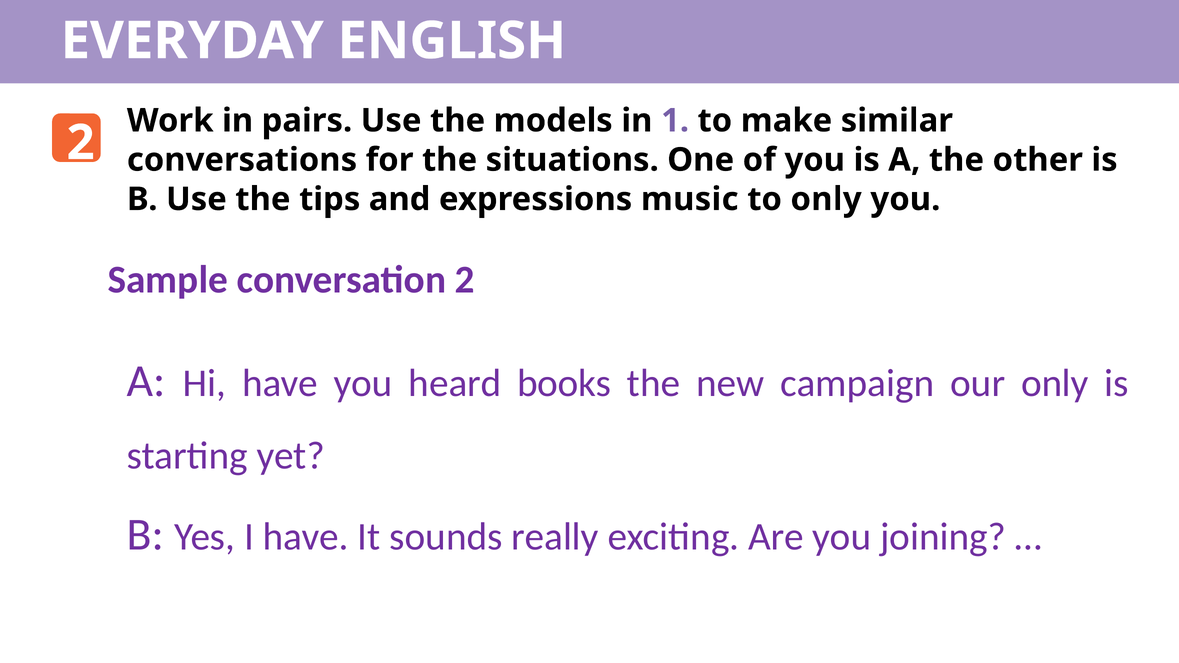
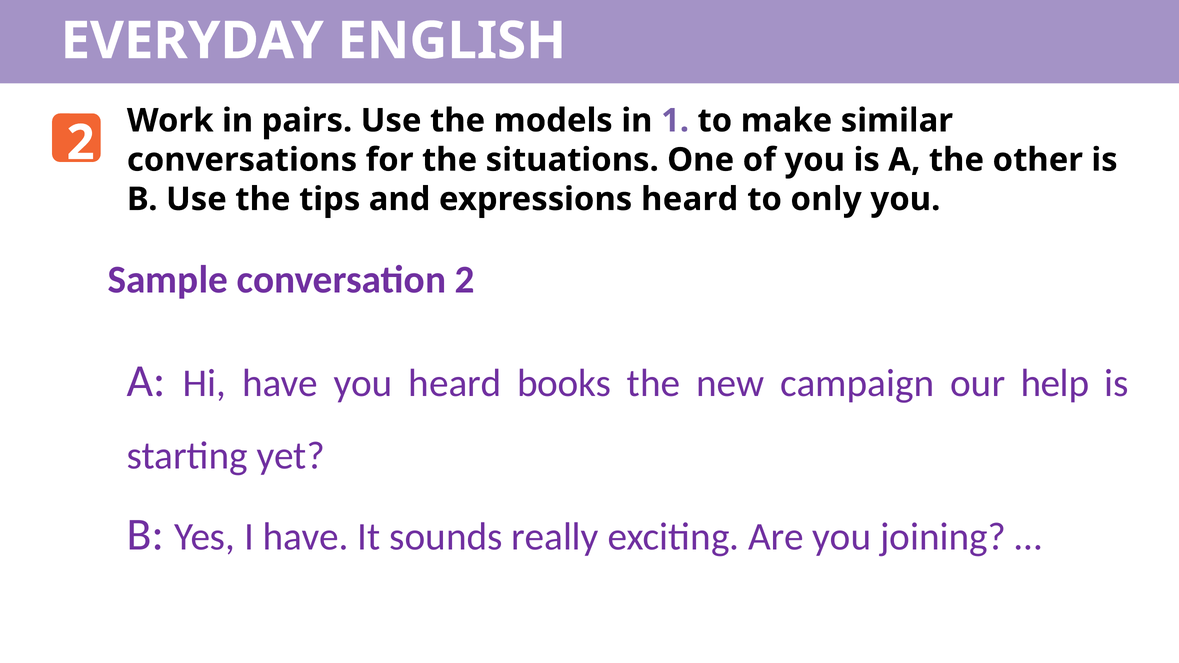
expressions music: music -> heard (690, 199)
our only: only -> help (1055, 384)
